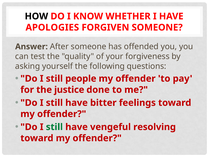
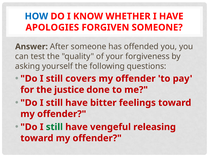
HOW colour: black -> blue (36, 16)
people: people -> covers (81, 78)
resolving: resolving -> releasing (155, 127)
